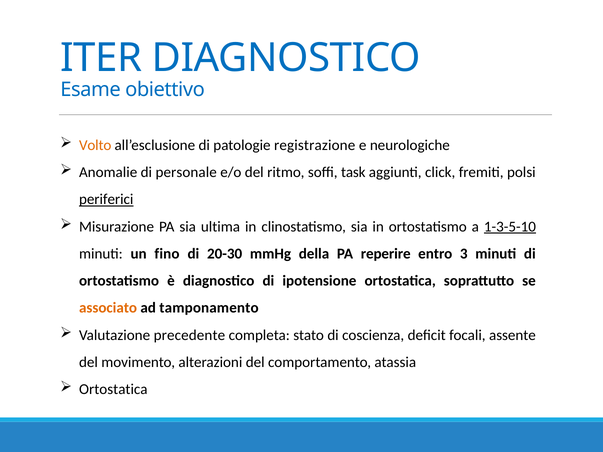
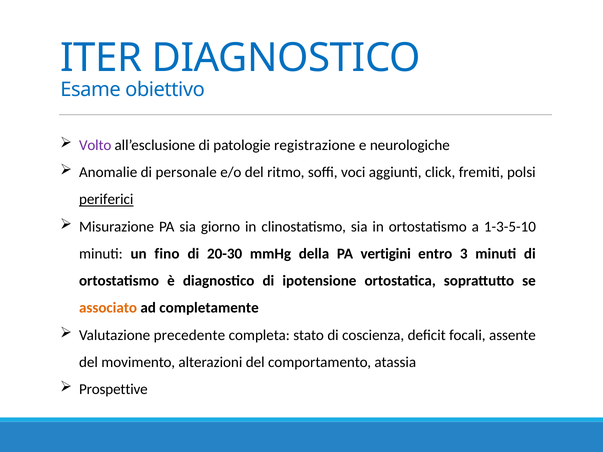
Volto colour: orange -> purple (95, 145)
task: task -> voci (353, 172)
ultima: ultima -> giorno (221, 227)
1-3-5-10 underline: present -> none (510, 227)
reperire: reperire -> vertigini (386, 254)
tamponamento: tamponamento -> completamente (209, 308)
Ortostatica: Ortostatica -> Prospettive (113, 390)
